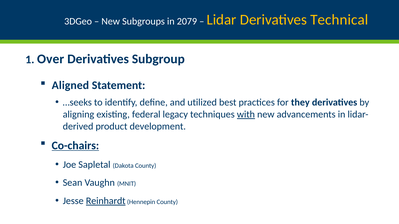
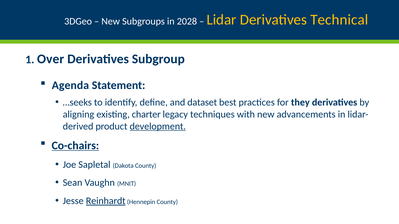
2079: 2079 -> 2028 (187, 21)
Aligned: Aligned -> Agenda (70, 86)
utilized: utilized -> dataset (202, 103)
federal: federal -> charter (146, 115)
with underline: present -> none (246, 115)
development underline: none -> present (158, 126)
